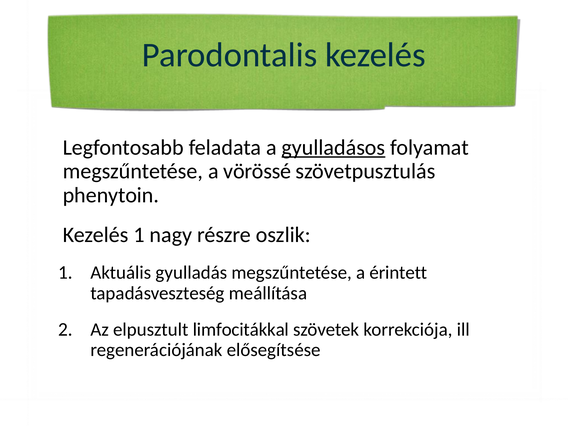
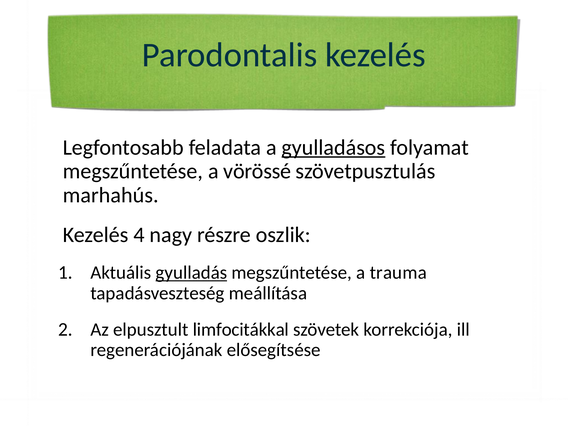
phenytoin: phenytoin -> marhahús (111, 195)
Kezelés 1: 1 -> 4 (139, 235)
gyulladás underline: none -> present (191, 273)
érintett: érintett -> trauma (398, 273)
